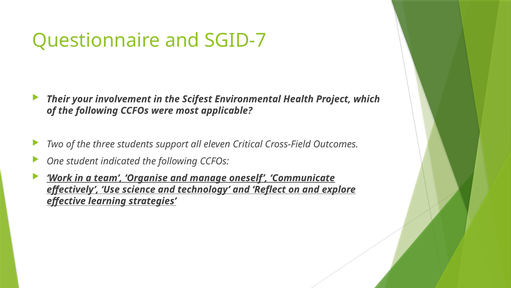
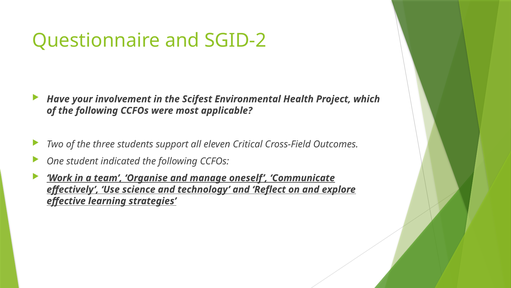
SGID-7: SGID-7 -> SGID-2 (235, 40)
Their: Their -> Have (58, 99)
